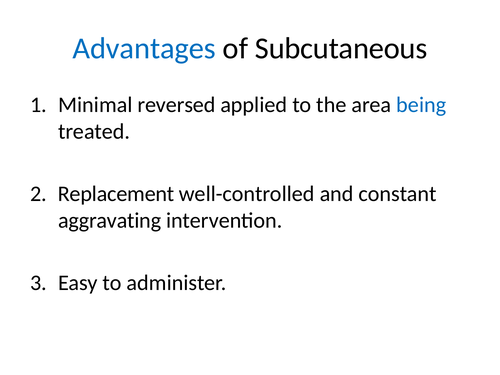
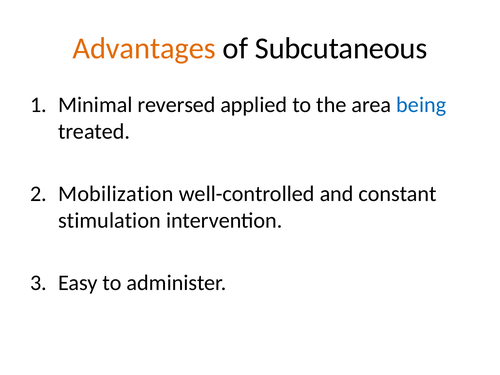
Advantages colour: blue -> orange (144, 48)
Replacement: Replacement -> Mobilization (116, 194)
aggravating: aggravating -> stimulation (110, 220)
